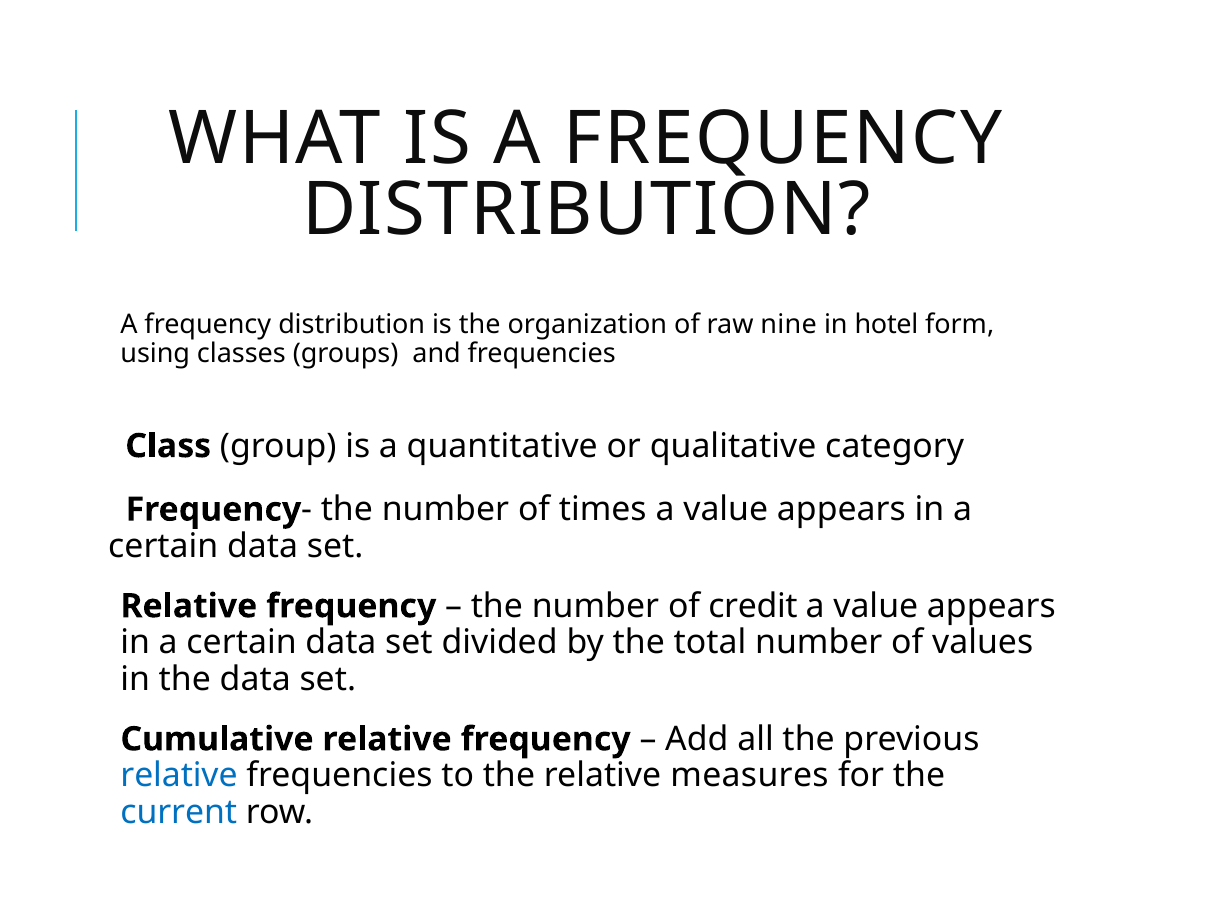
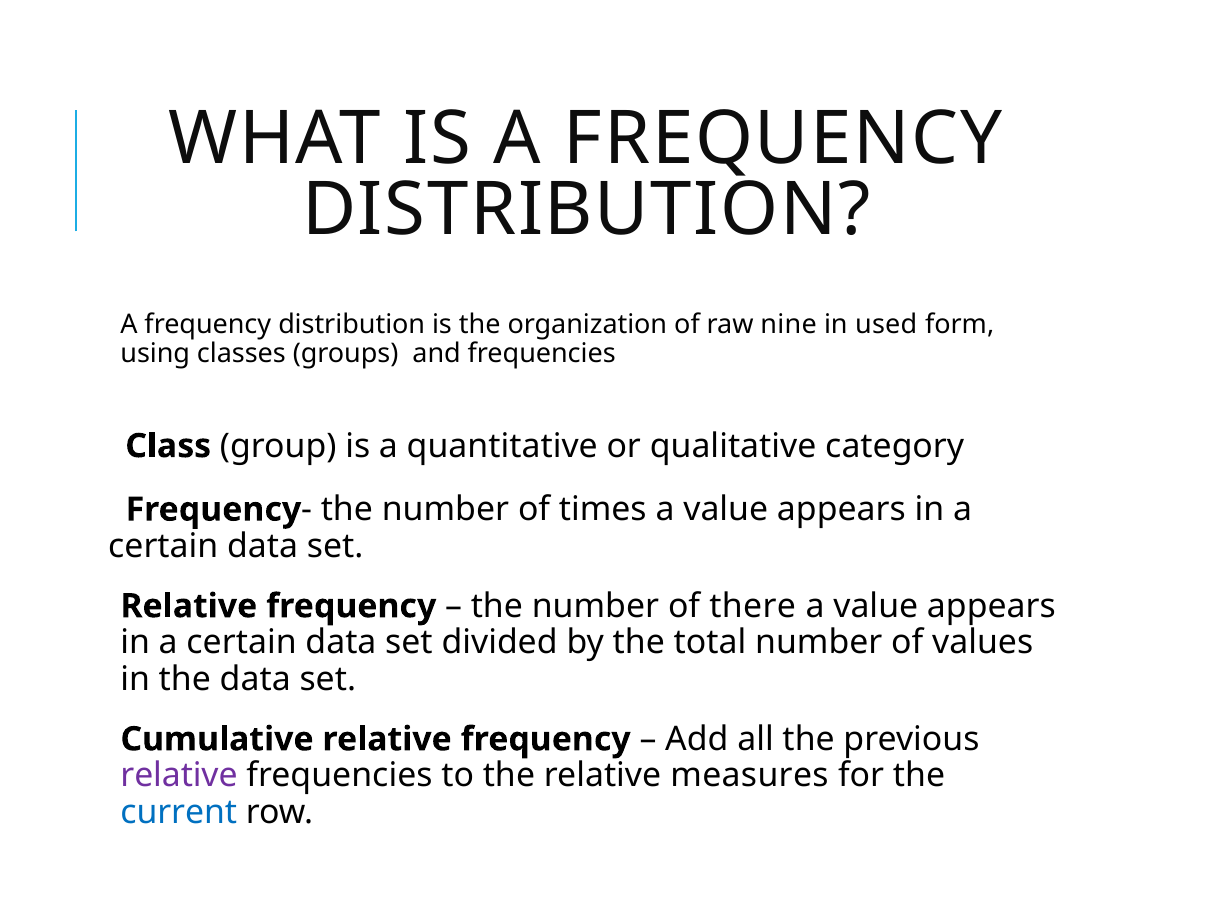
hotel: hotel -> used (886, 324)
credit: credit -> there (753, 606)
relative colour: blue -> purple (179, 776)
